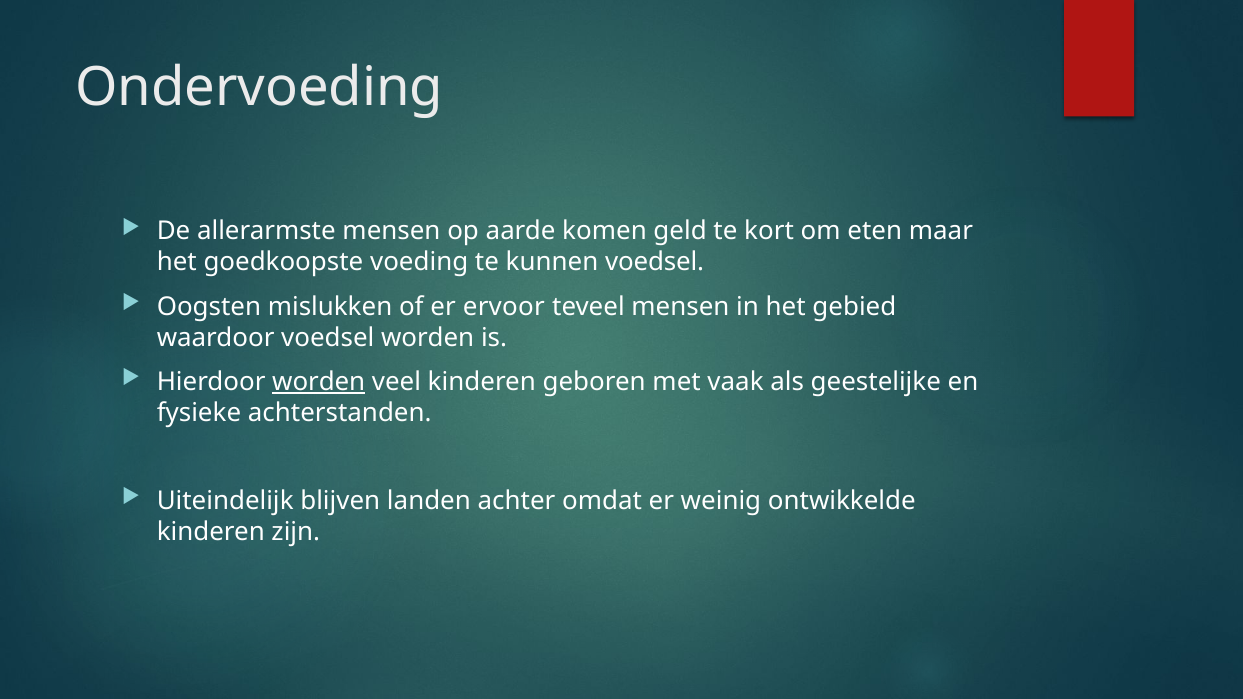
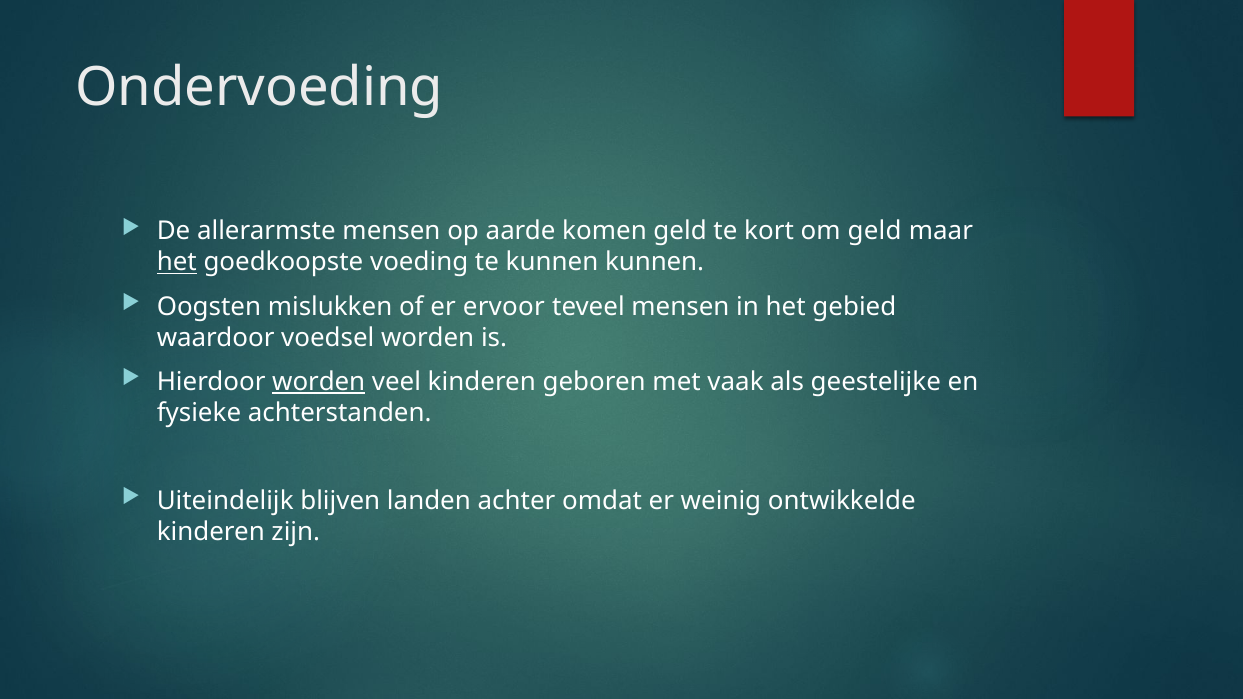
om eten: eten -> geld (875, 231)
het underline: none -> present (177, 262)
kunnen voedsel: voedsel -> kunnen (655, 262)
